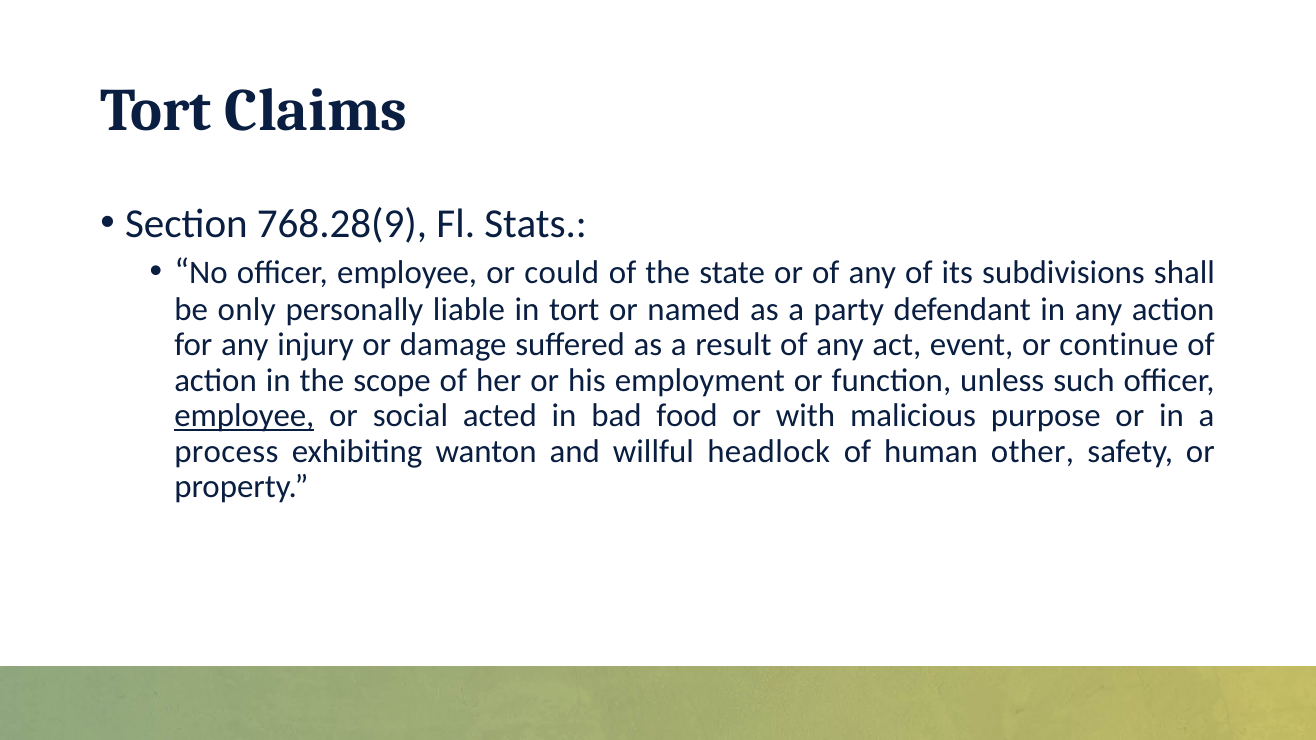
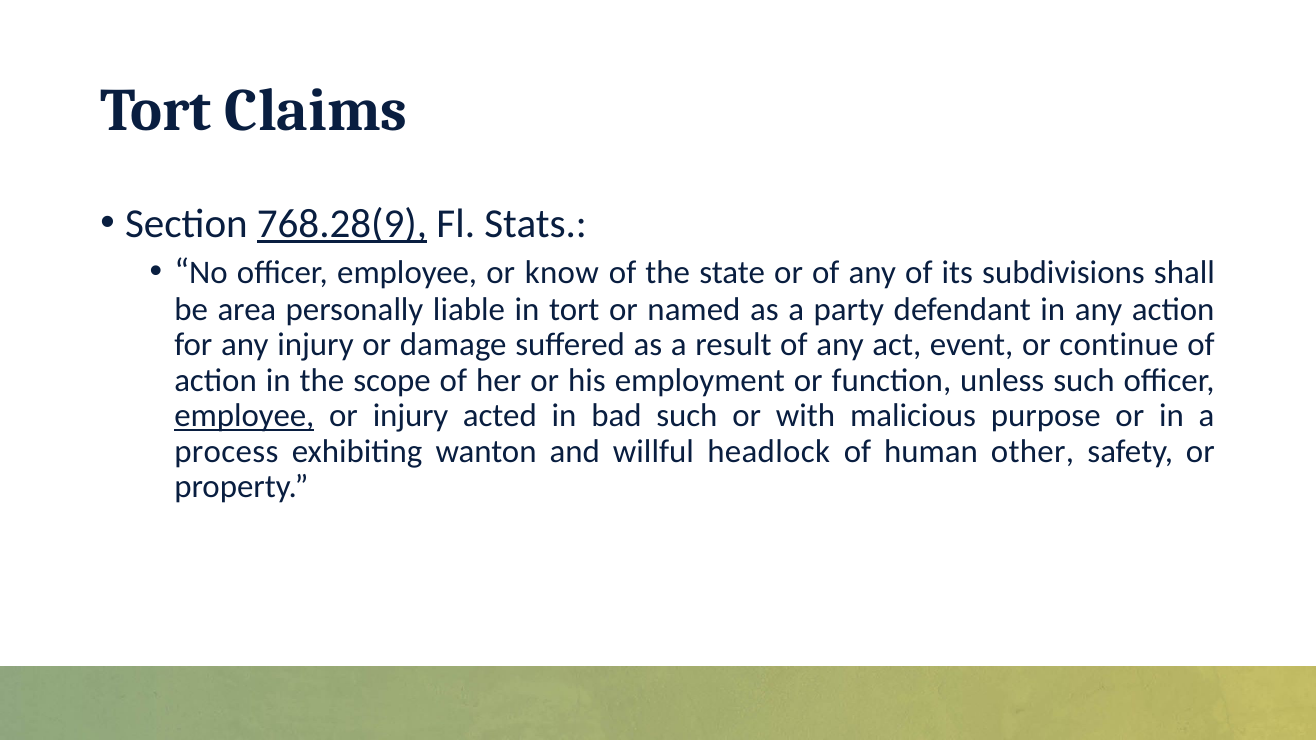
768.28(9 underline: none -> present (342, 224)
could: could -> know (562, 273)
only: only -> area (247, 309)
or social: social -> injury (411, 416)
bad food: food -> such (687, 416)
